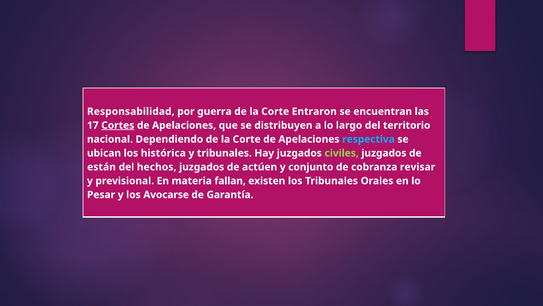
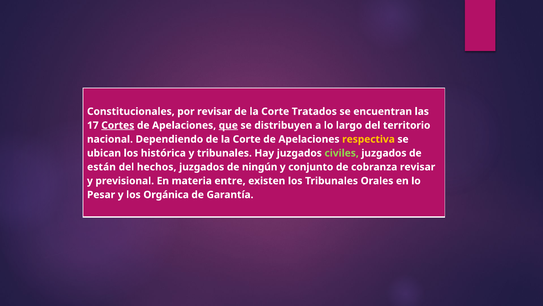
Responsabilidad: Responsabilidad -> Constitucionales (131, 111)
por guerra: guerra -> revisar (214, 111)
Entraron: Entraron -> Tratados (314, 111)
que underline: none -> present (228, 125)
respectiva colour: light blue -> yellow (368, 139)
actúen: actúen -> ningún (260, 167)
fallan: fallan -> entre (230, 181)
Avocarse: Avocarse -> Orgánica (166, 194)
